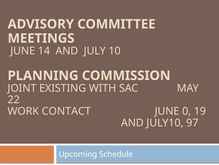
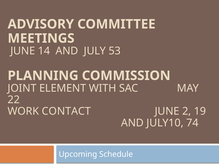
10: 10 -> 53 (115, 51)
EXISTING: EXISTING -> ELEMENT (63, 88)
0: 0 -> 2 (187, 111)
97: 97 -> 74 (192, 122)
